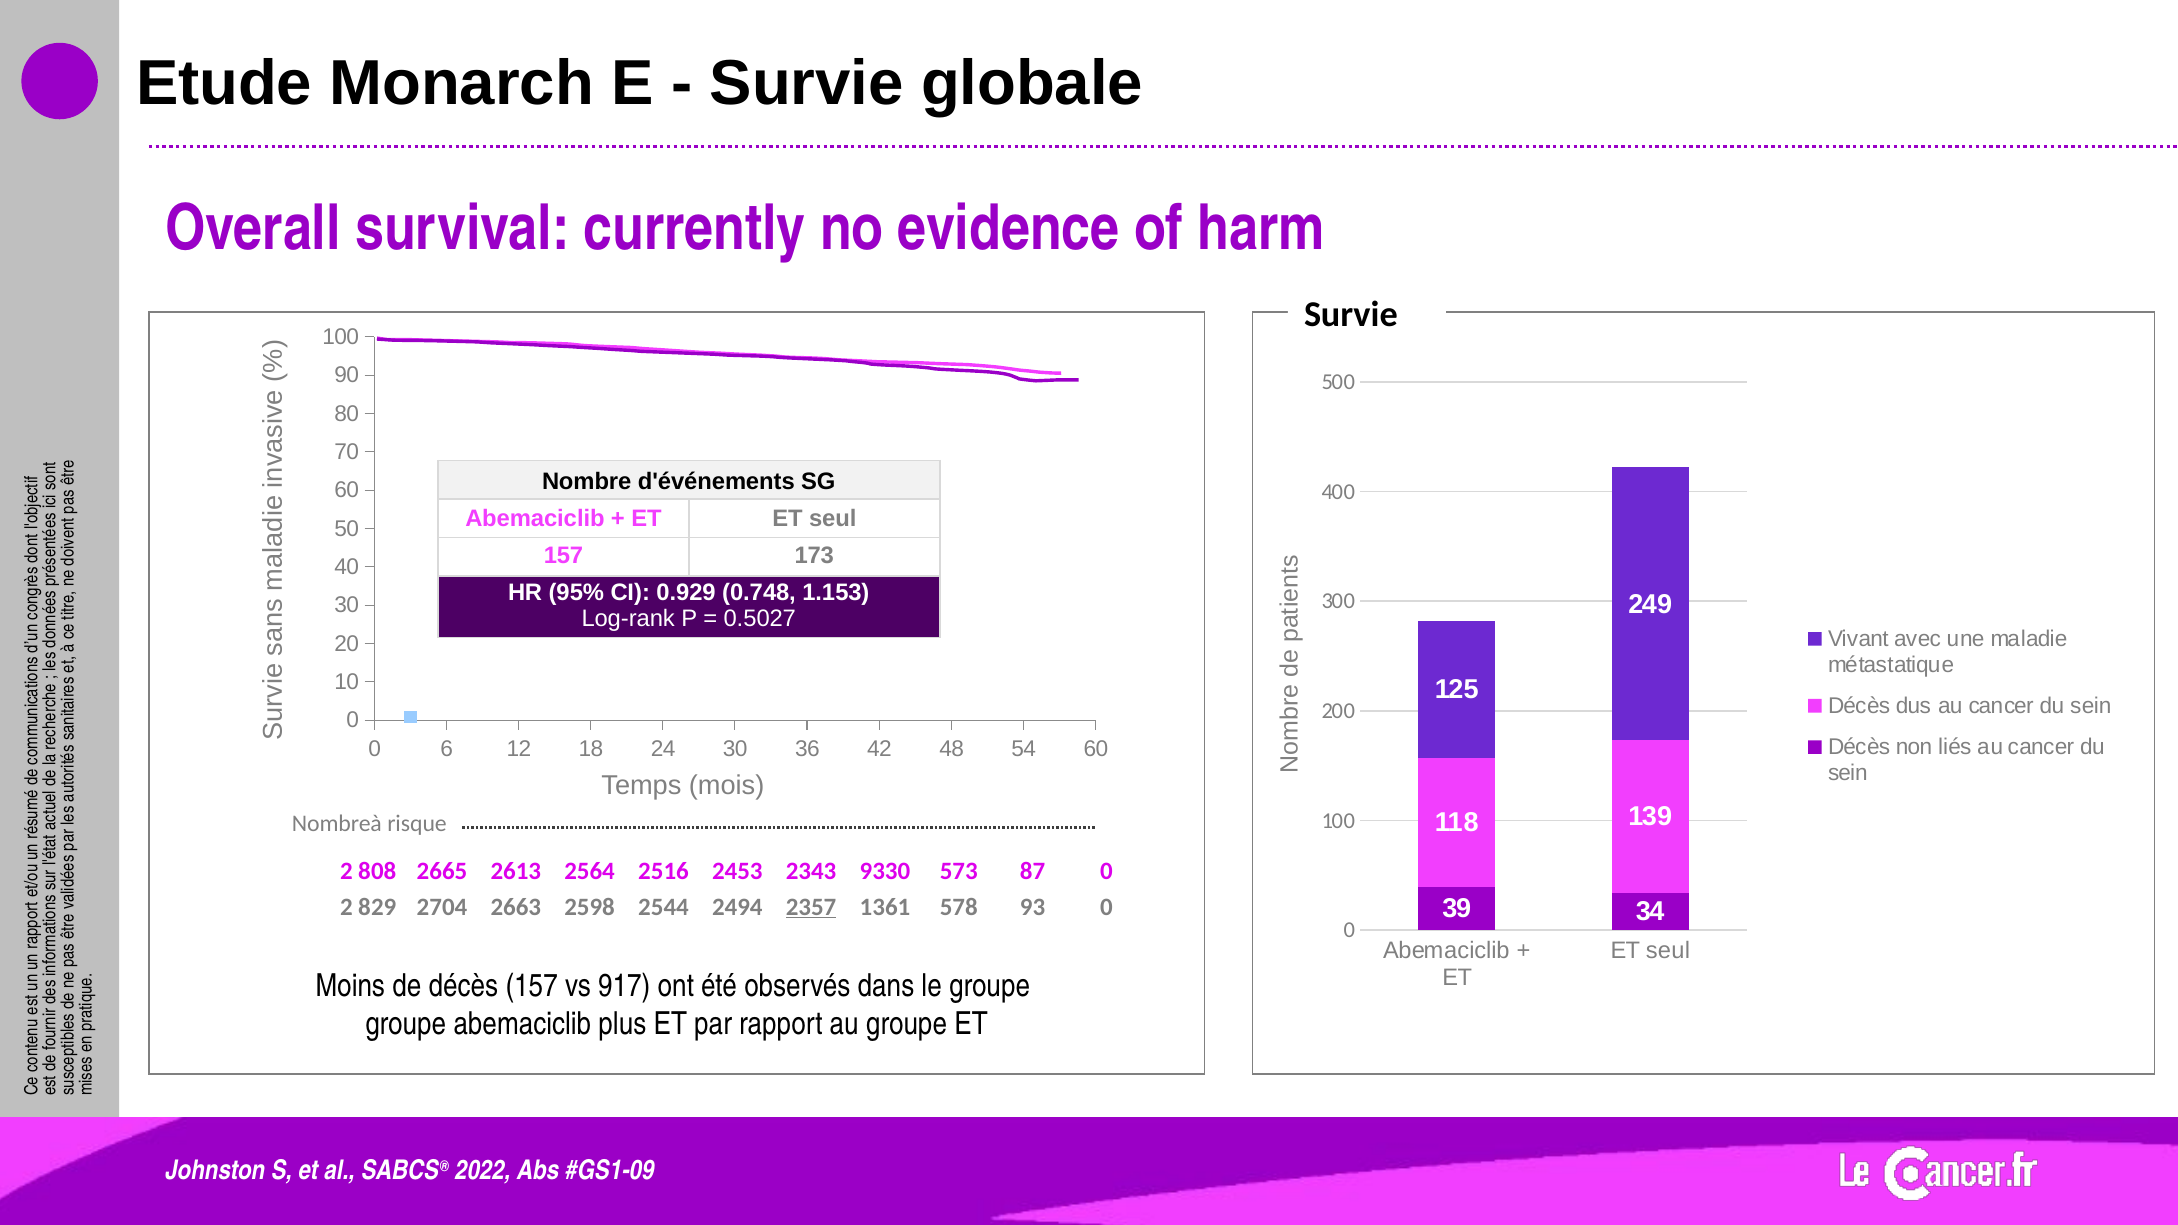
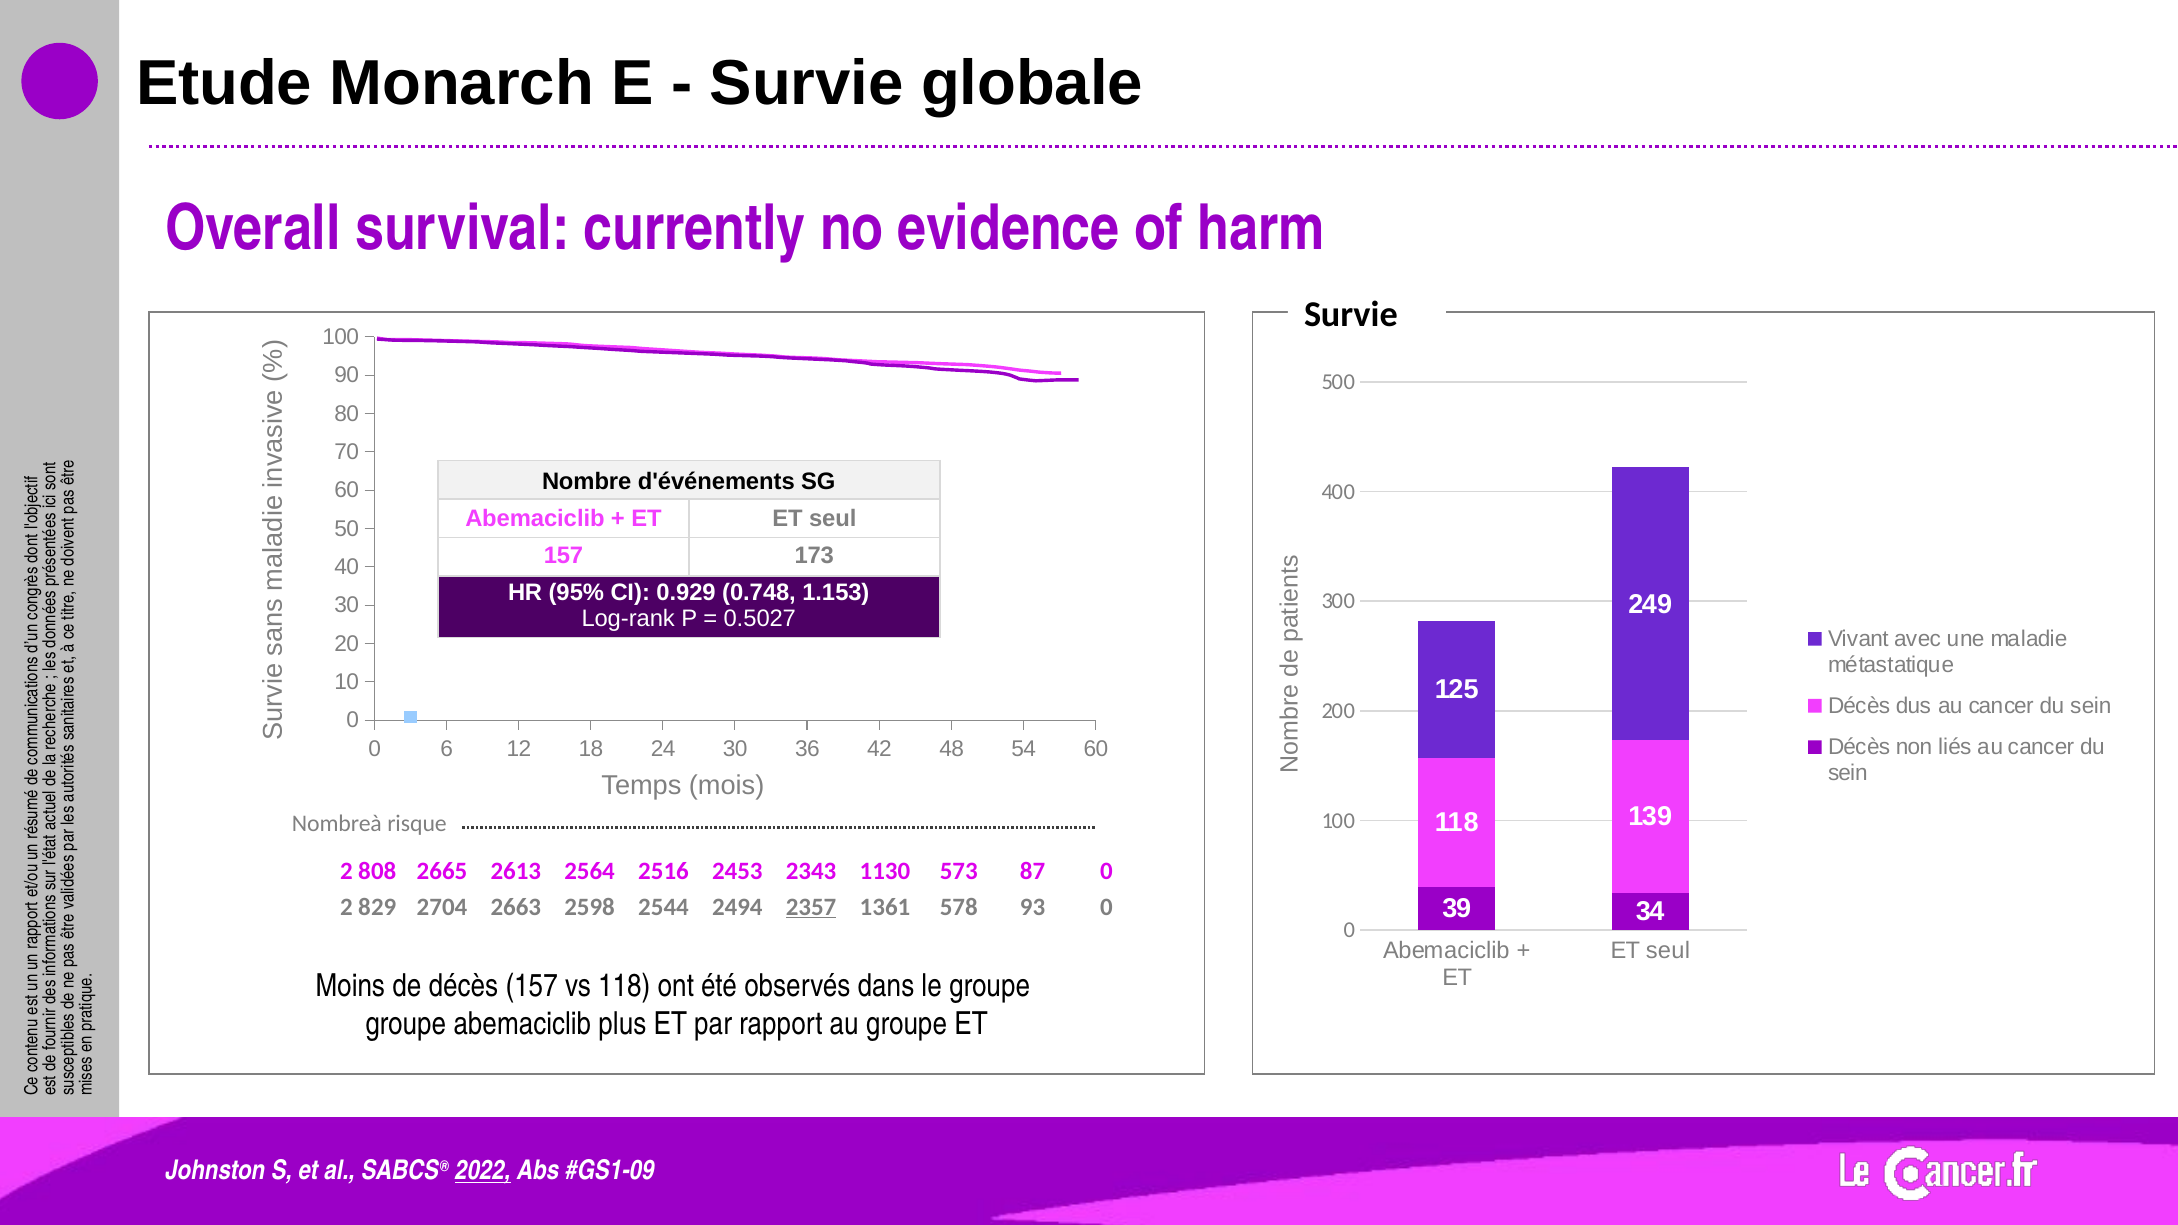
9330: 9330 -> 1130 (885, 871)
vs 917: 917 -> 118 (624, 986)
2022 underline: none -> present (483, 1171)
